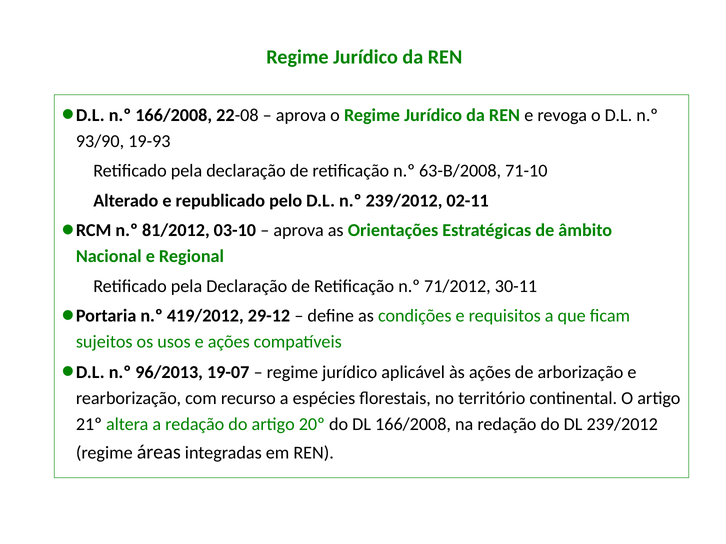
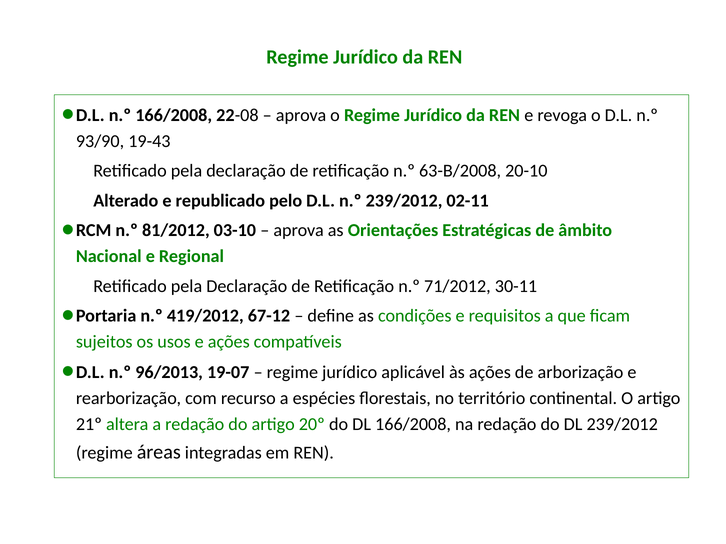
19-93: 19-93 -> 19-43 (149, 141)
71-10: 71-10 -> 20-10 (526, 171)
29-12: 29-12 -> 67-12 (269, 316)
